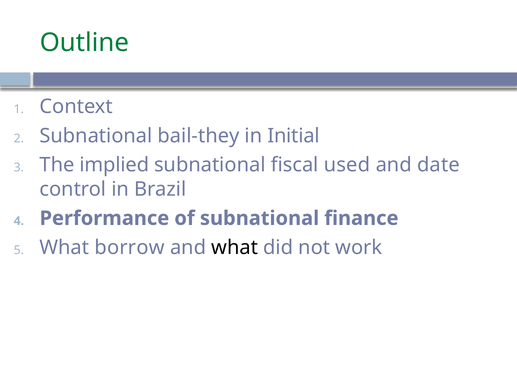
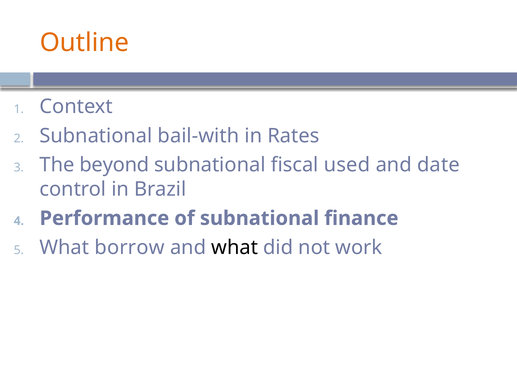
Outline colour: green -> orange (84, 43)
bail-they: bail-they -> bail-with (198, 136)
Initial: Initial -> Rates (293, 136)
implied: implied -> beyond (114, 165)
